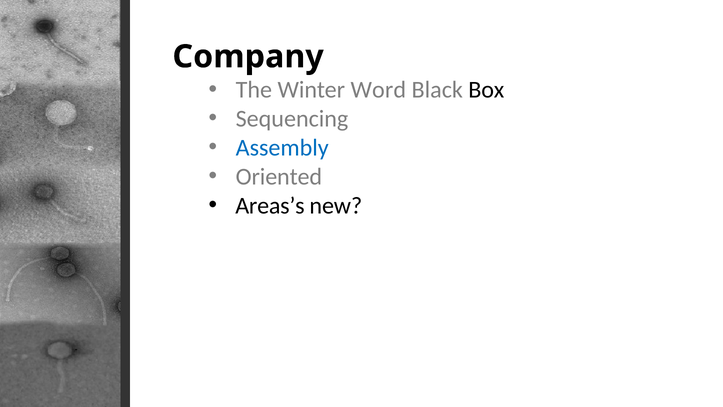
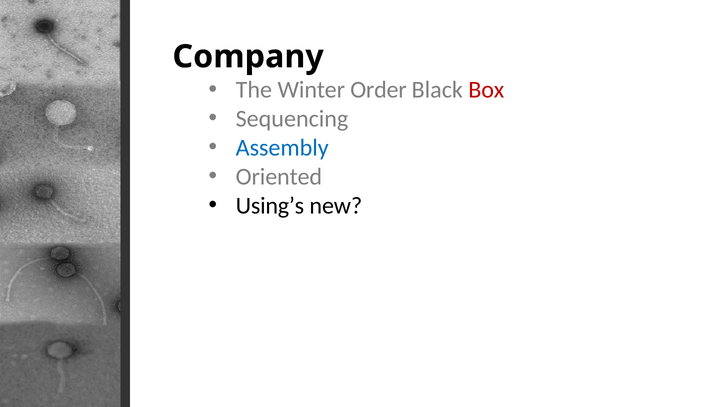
Word: Word -> Order (378, 90)
Box colour: black -> red (486, 90)
Areas’s: Areas’s -> Using’s (270, 205)
